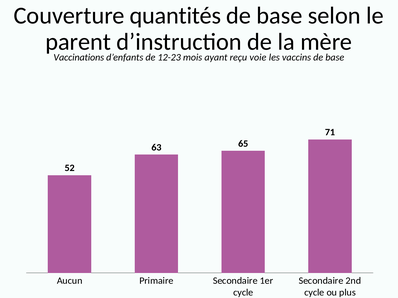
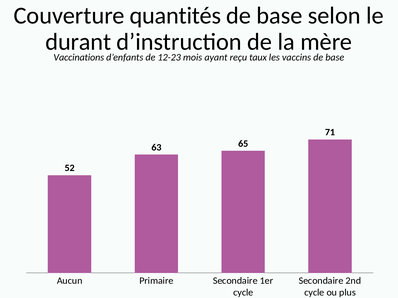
parent: parent -> durant (78, 42)
voie: voie -> taux (258, 57)
